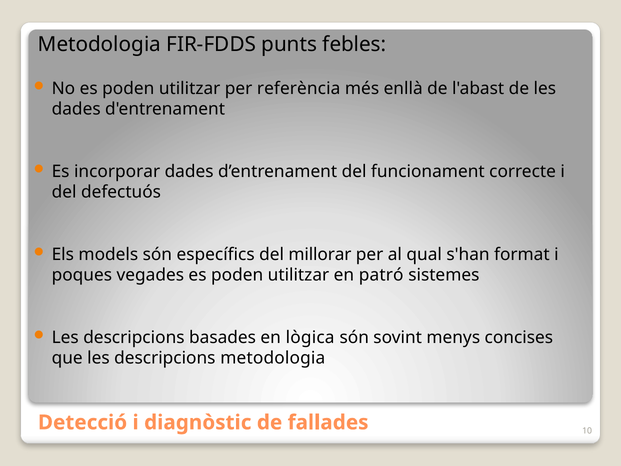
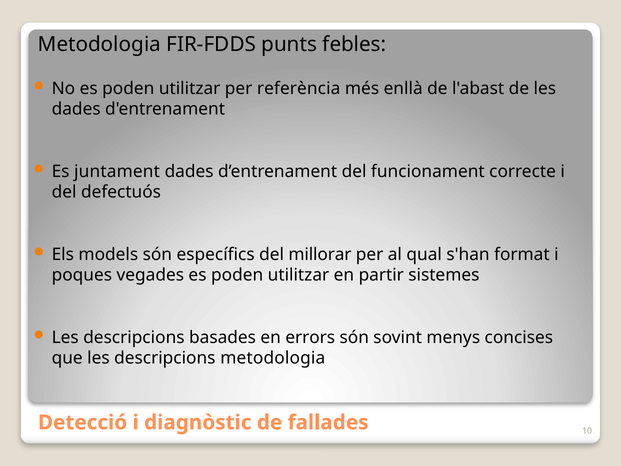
incorporar: incorporar -> juntament (117, 171)
patró: patró -> partir (381, 275)
lògica: lògica -> errors (310, 337)
